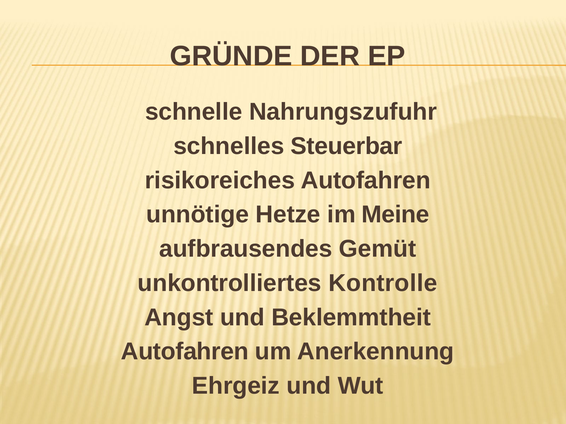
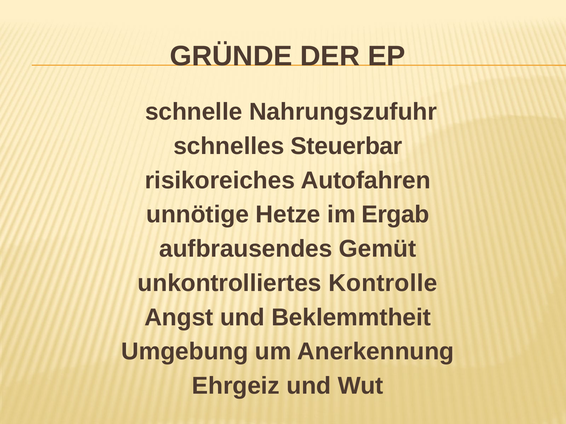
Meine: Meine -> Ergab (395, 215)
Autofahren: Autofahren -> Umgebung (185, 352)
